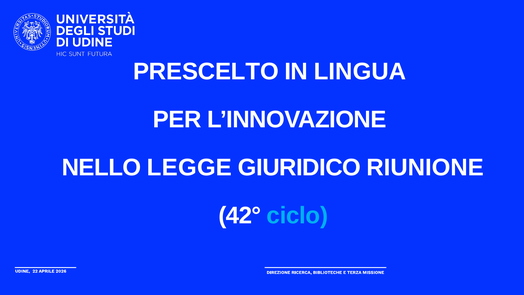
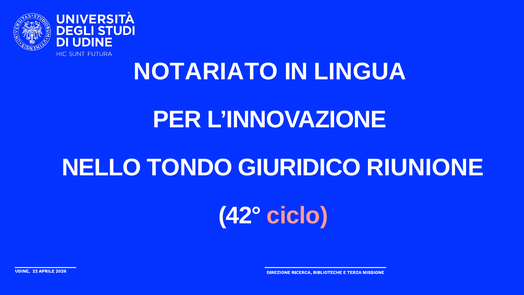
PRESCELTO: PRESCELTO -> NOTARIATO (206, 71)
LEGGE: LEGGE -> TONDO (190, 167)
ciclo colour: light blue -> pink (297, 216)
